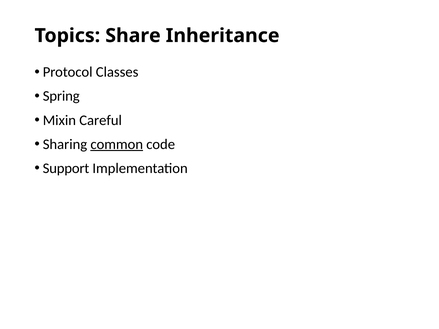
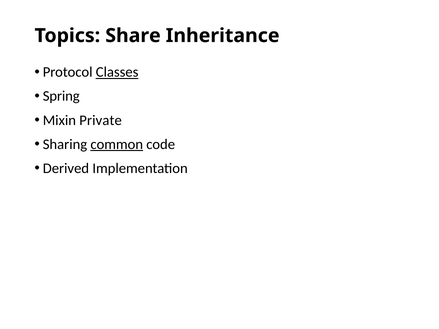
Classes underline: none -> present (117, 72)
Careful: Careful -> Private (101, 120)
Support: Support -> Derived (66, 168)
